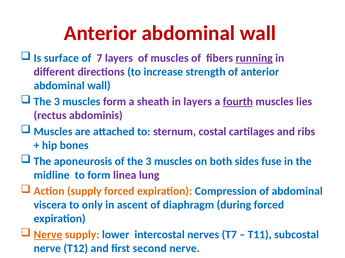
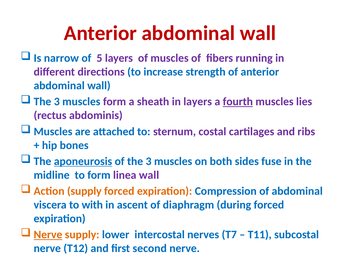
surface: surface -> narrow (61, 58)
7: 7 -> 5 (99, 58)
running underline: present -> none (254, 58)
aponeurosis underline: none -> present (83, 162)
linea lung: lung -> wall (149, 176)
only: only -> with (92, 205)
